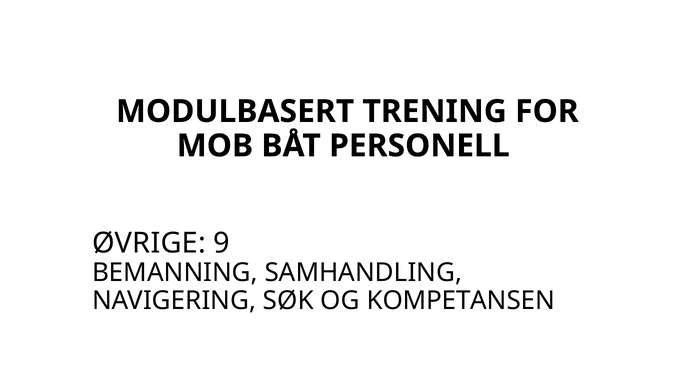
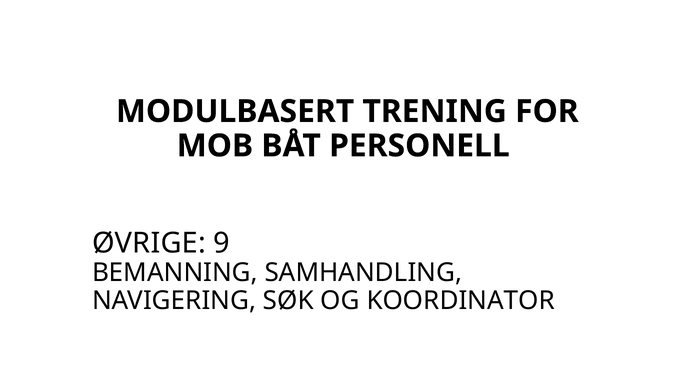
KOMPETANSEN: KOMPETANSEN -> KOORDINATOR (461, 301)
